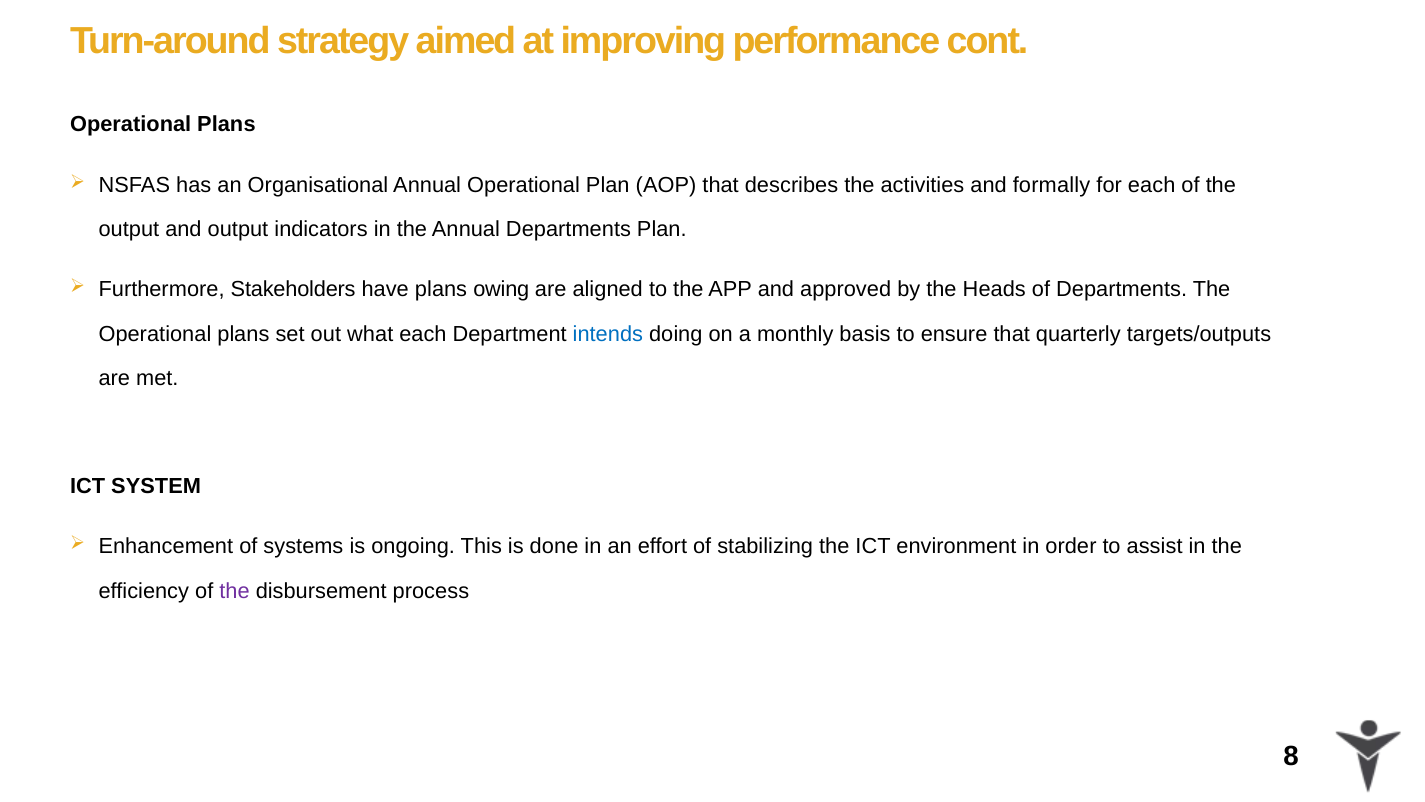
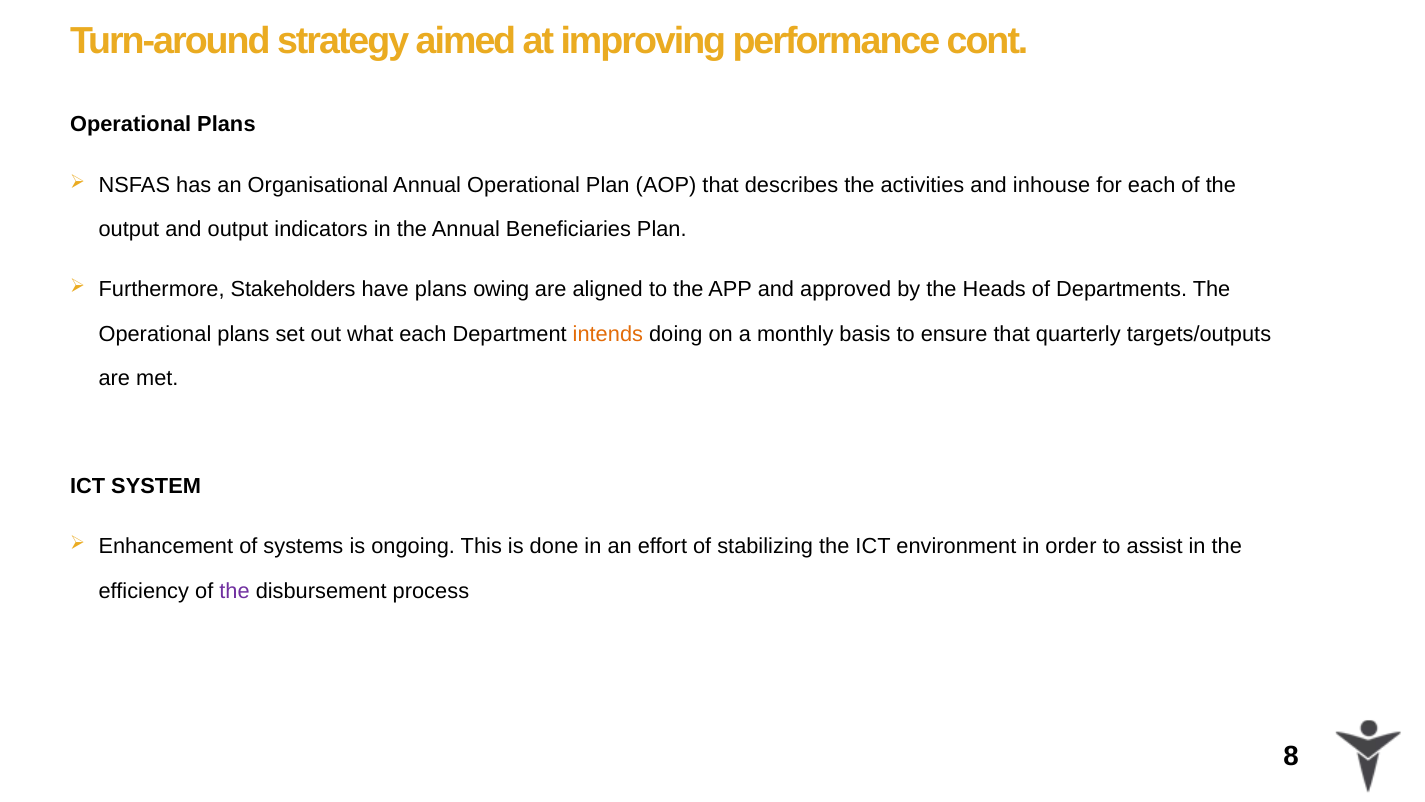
formally: formally -> inhouse (1052, 185)
Annual Departments: Departments -> Beneficiaries (568, 229)
intends colour: blue -> orange (608, 334)
